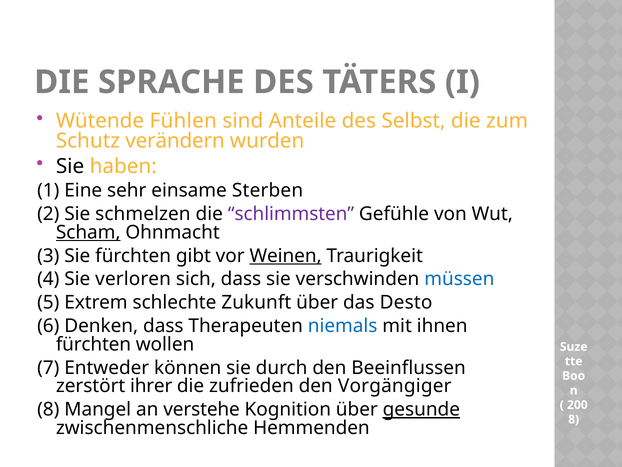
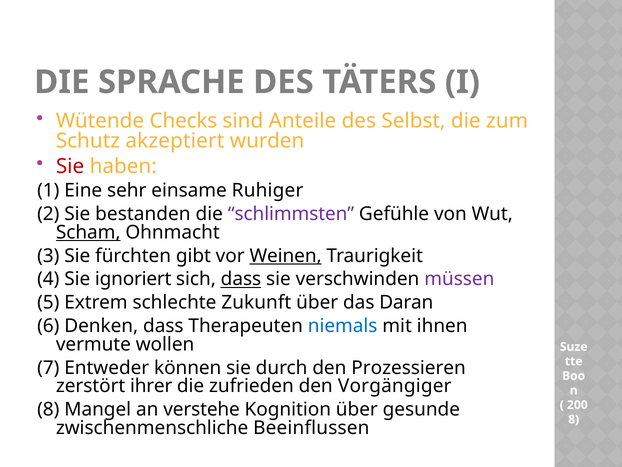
Fühlen: Fühlen -> Checks (183, 121)
verändern: verändern -> akzeptiert (175, 141)
Sie colour: black -> red (70, 166)
Sterben: Sterben -> Ruhiger (268, 190)
schmelzen: schmelzen -> bestanden (143, 214)
verloren: verloren -> ignoriert (133, 279)
dass underline: none -> present (241, 279)
müssen colour: blue -> purple (459, 279)
Desto: Desto -> Daran (406, 302)
fürchten: fürchten -> vermute (93, 344)
Beeinflussen: Beeinflussen -> Prozessieren (409, 367)
gesunde underline: present -> none (421, 409)
Hemmenden: Hemmenden -> Beeinflussen (311, 427)
